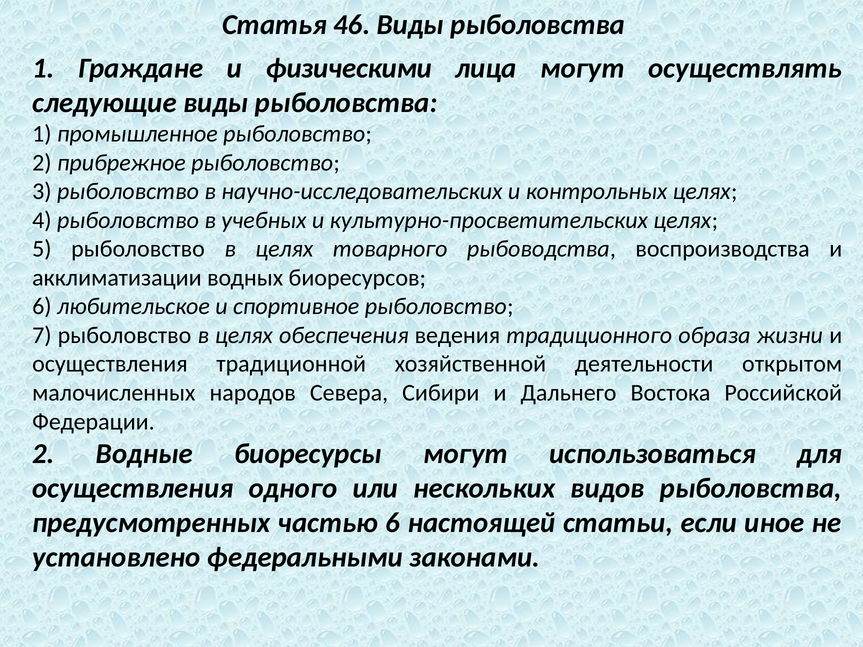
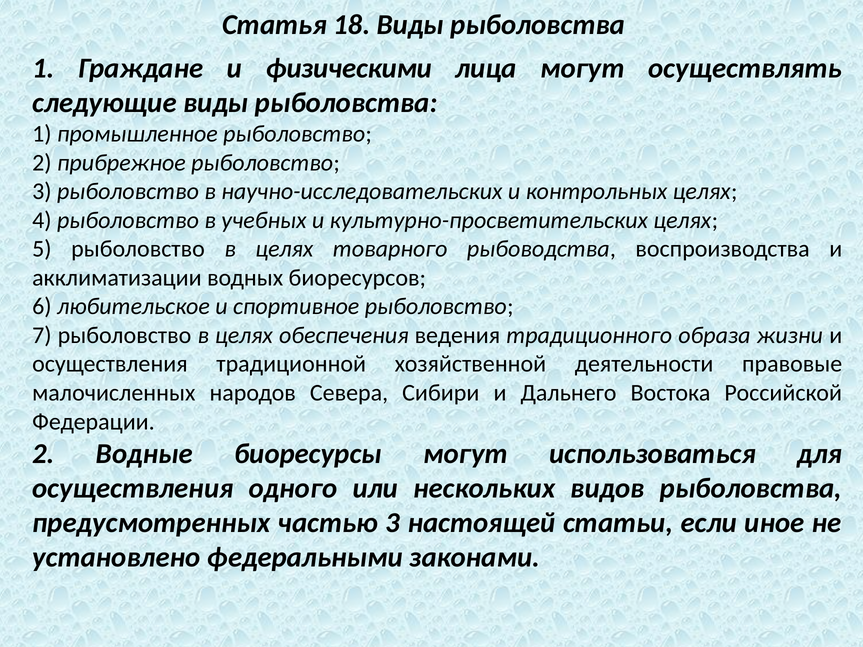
46: 46 -> 18 (352, 25)
открытом: открытом -> правовые (792, 364)
частью 6: 6 -> 3 (393, 523)
